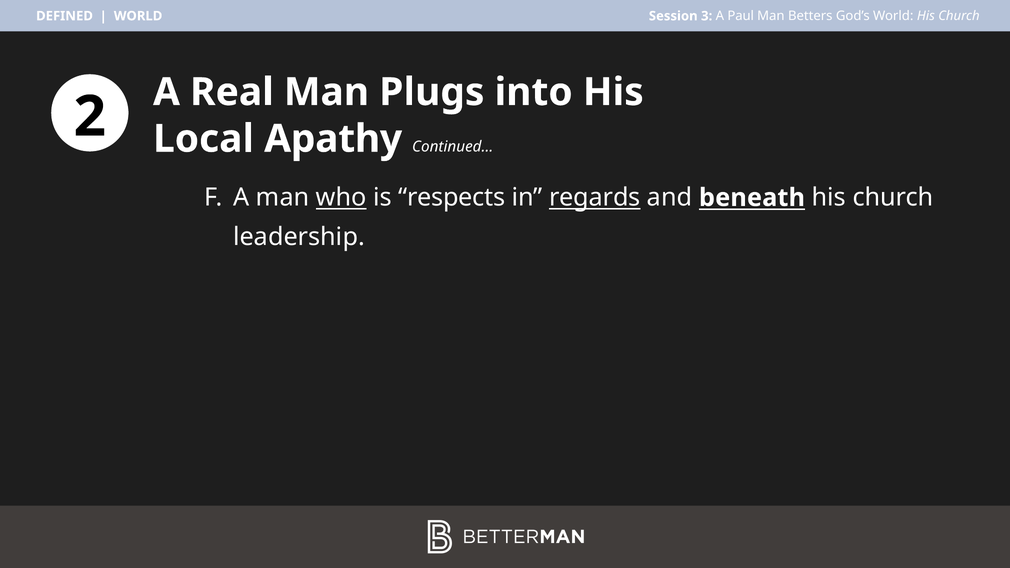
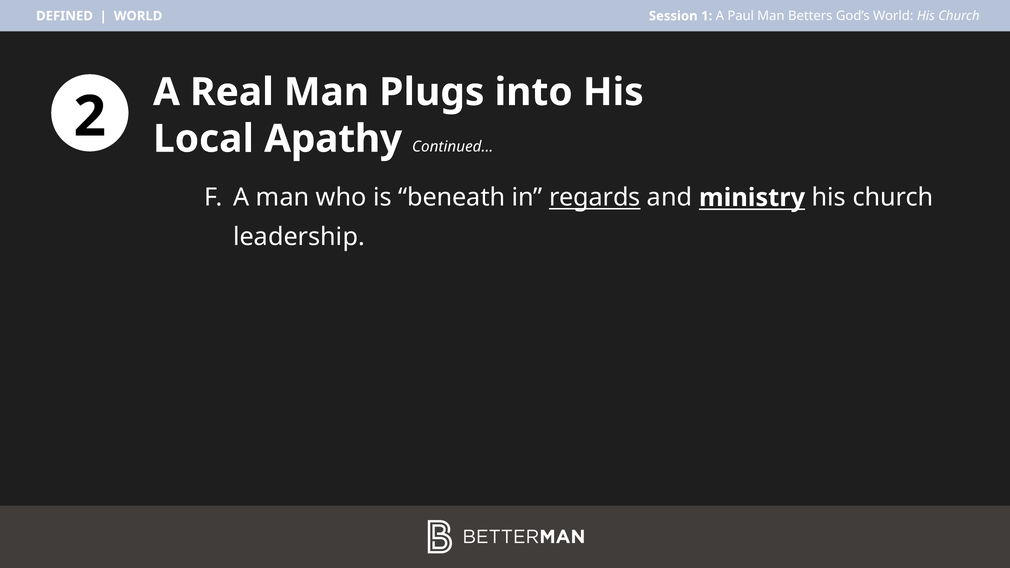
3: 3 -> 1 (707, 16)
who underline: present -> none (341, 198)
respects: respects -> beneath (452, 198)
beneath: beneath -> ministry (752, 198)
